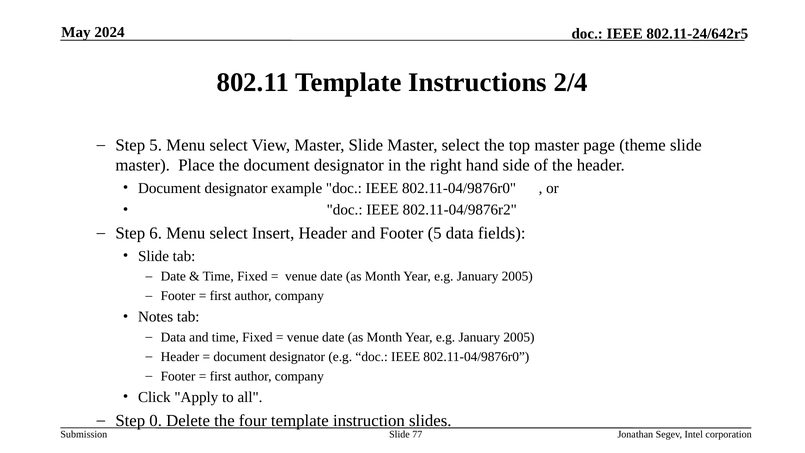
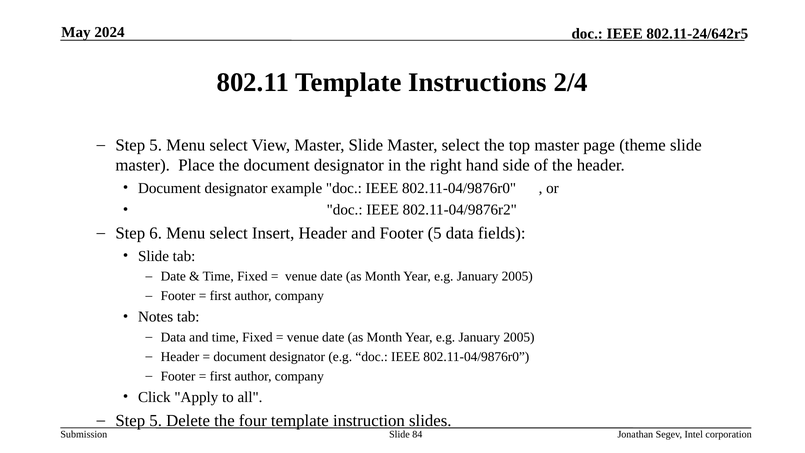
0: 0 -> 5 (156, 421)
77: 77 -> 84 (417, 434)
